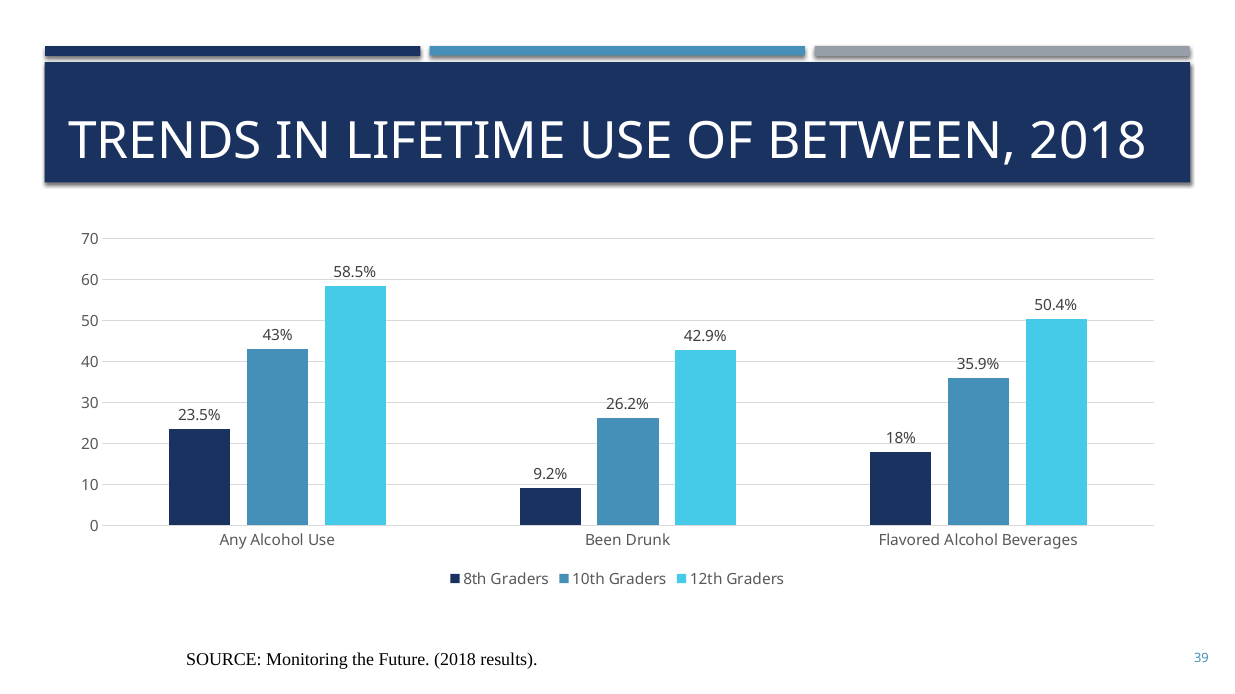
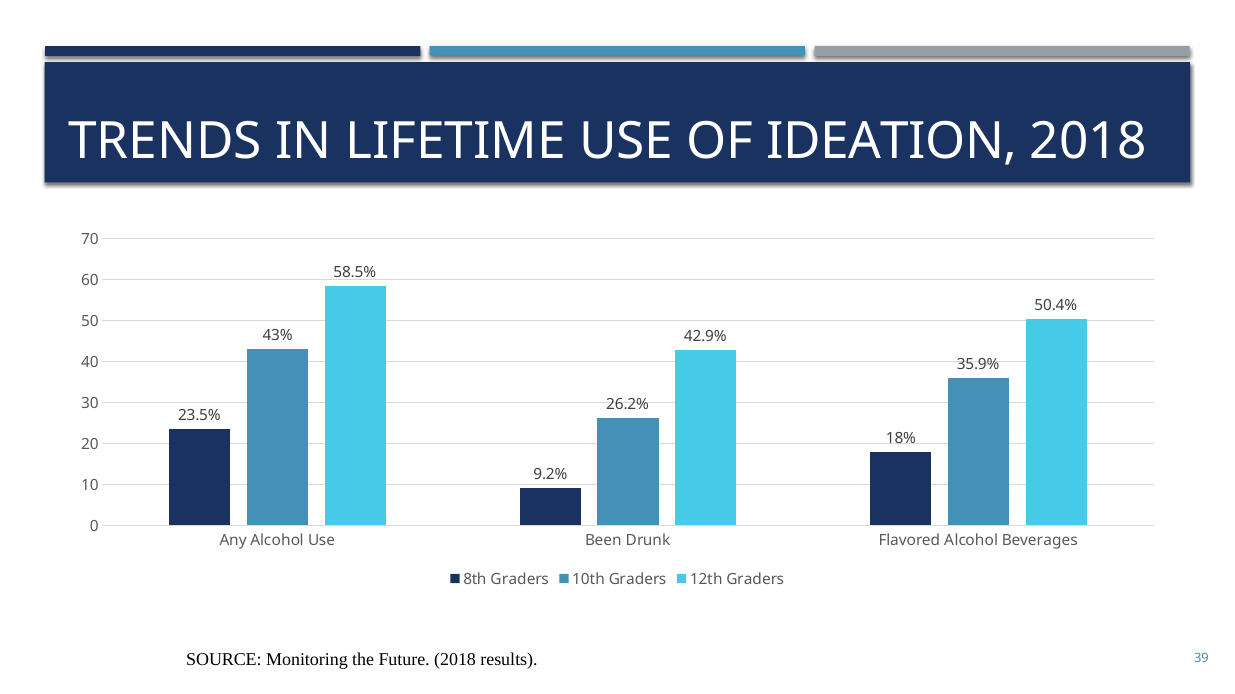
BETWEEN: BETWEEN -> IDEATION (892, 142)
